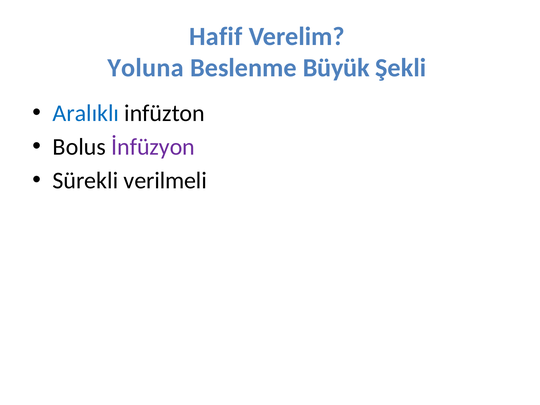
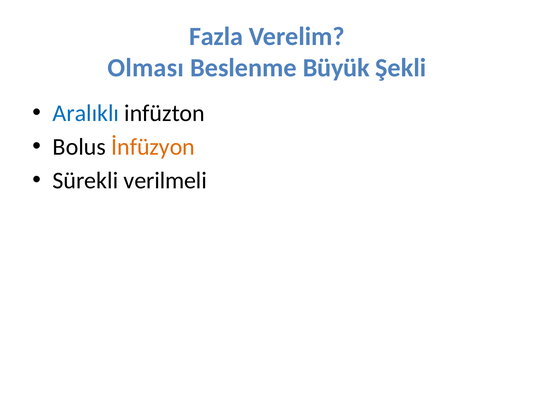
Hafif: Hafif -> Fazla (216, 36)
Yoluna: Yoluna -> Olması (146, 68)
İnfüzyon colour: purple -> orange (153, 147)
